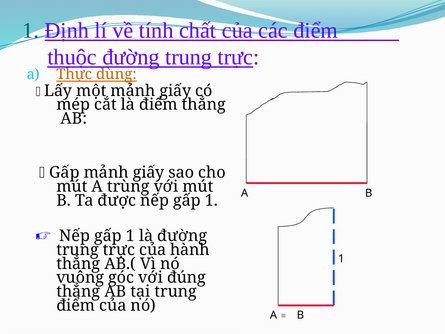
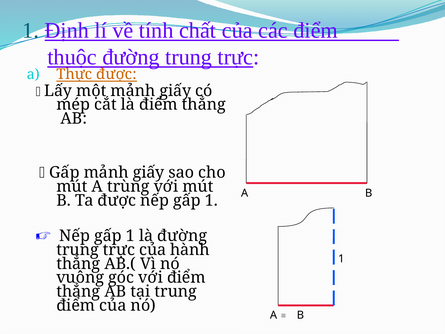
Thực dùng: dùng -> được (116, 74)
với đúng: đúng -> điểm (186, 277)
